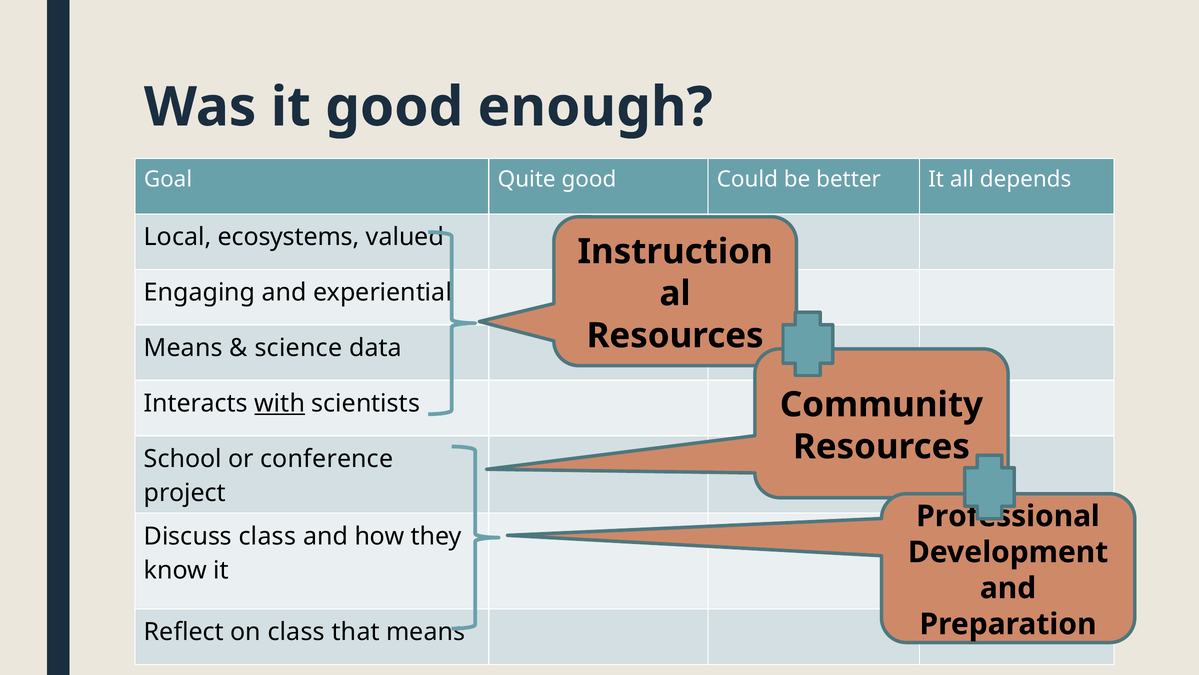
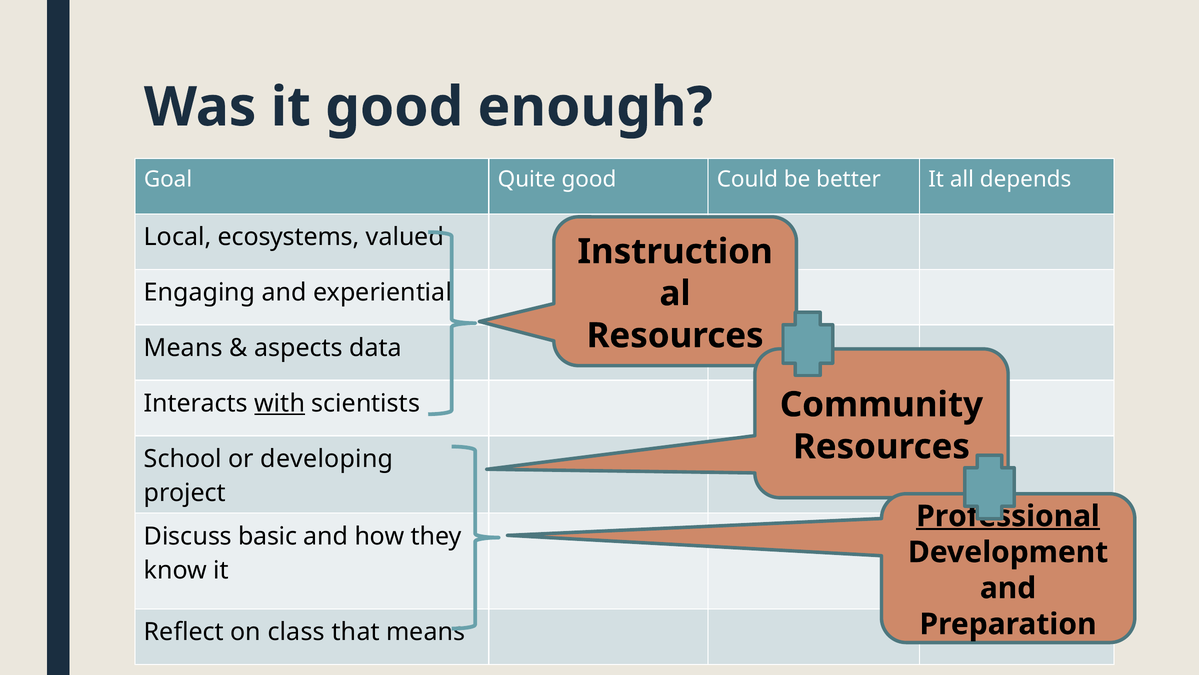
science: science -> aspects (298, 348)
conference: conference -> developing (327, 458)
Professional underline: none -> present (1008, 516)
Discuss class: class -> basic (268, 536)
